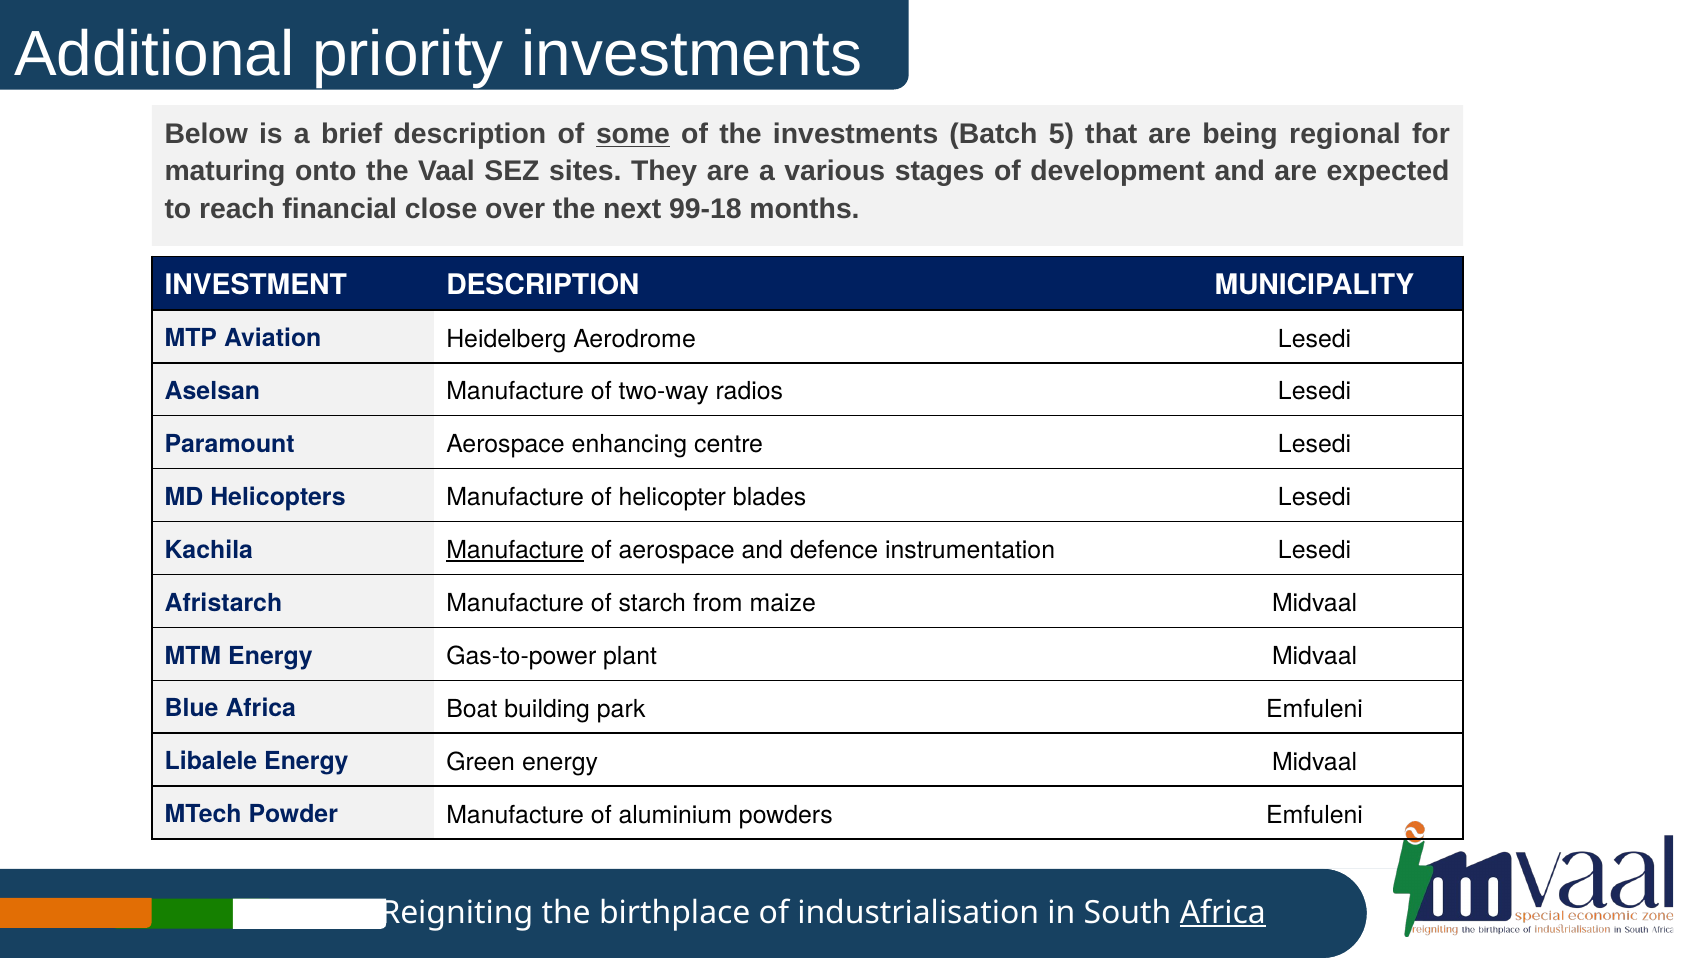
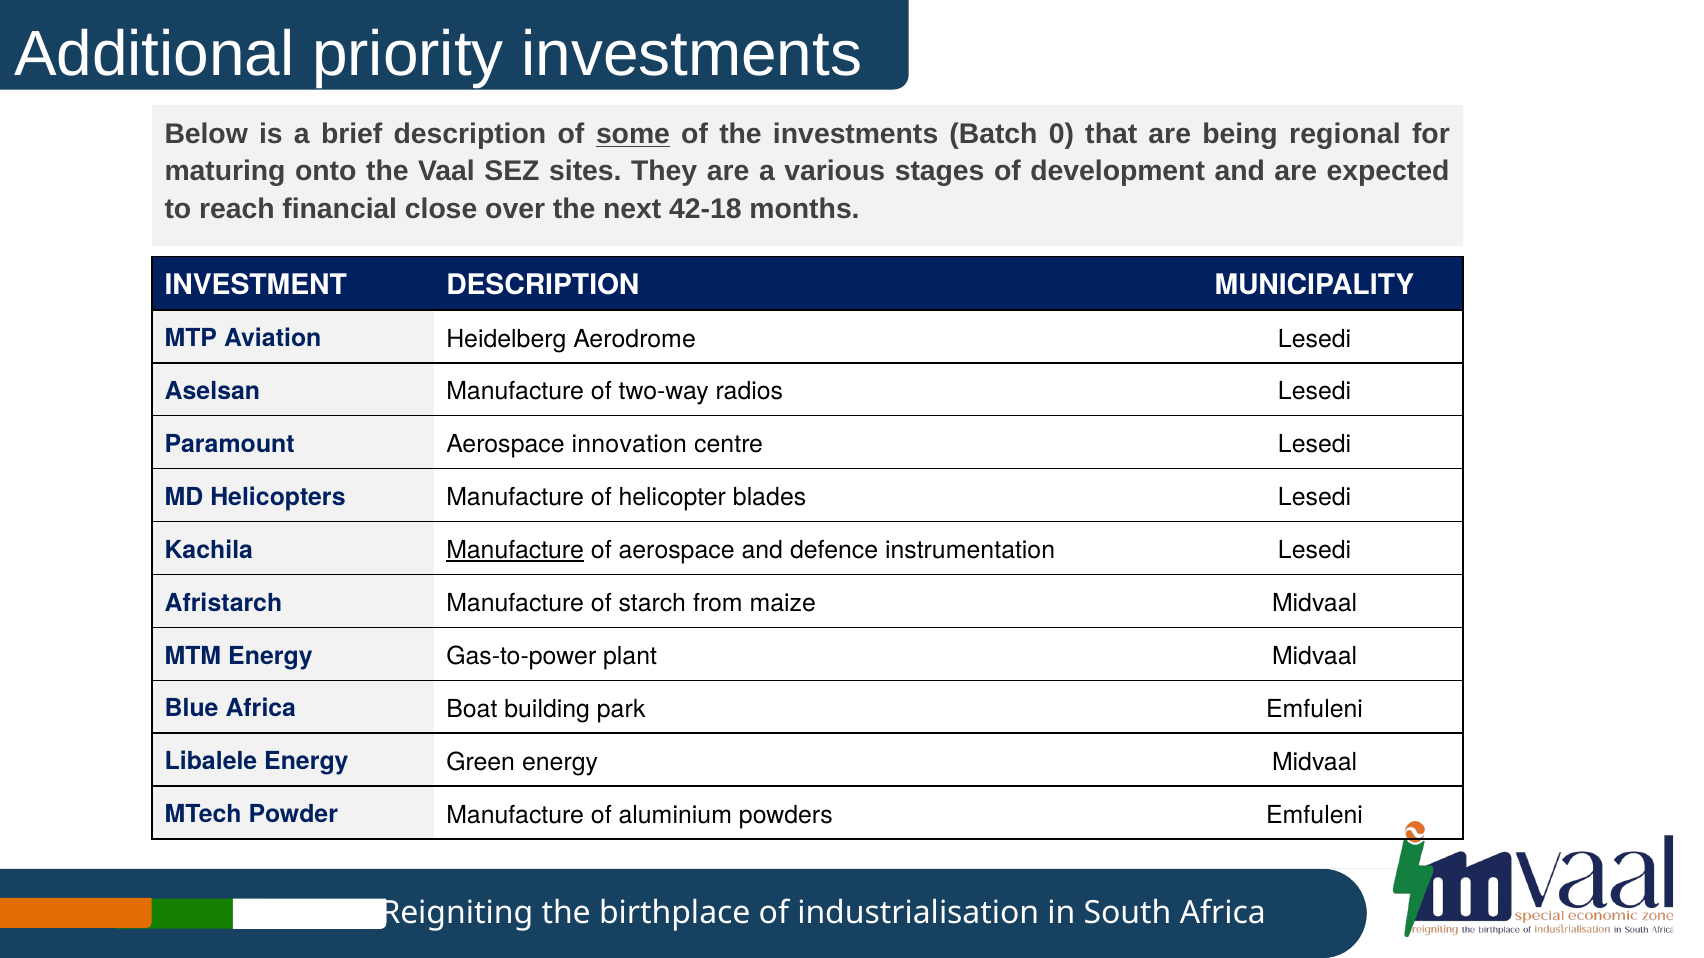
5: 5 -> 0 (1061, 134)
99-18: 99-18 -> 42-18 (705, 210)
enhancing: enhancing -> innovation (629, 445)
Africa underline: present -> none (1223, 913)
